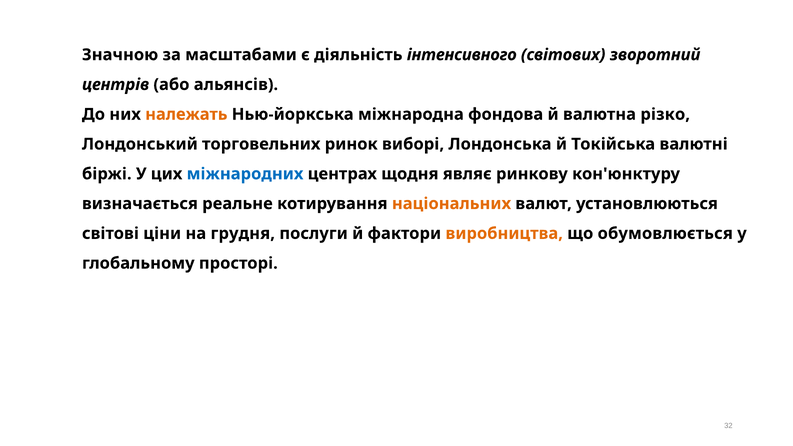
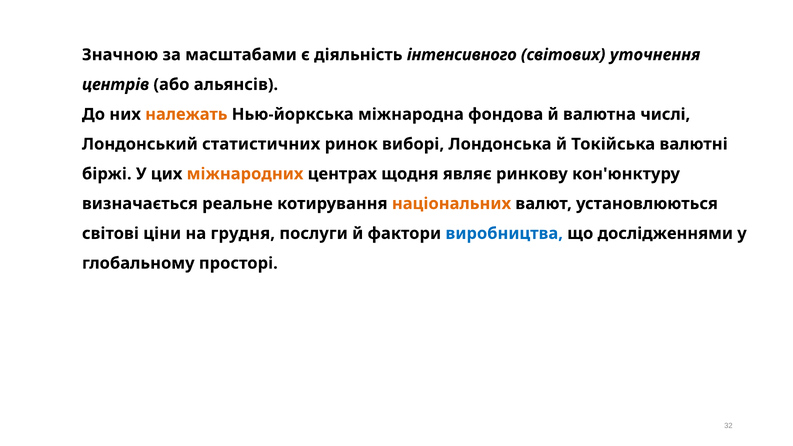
зворотний: зворотний -> уточнення (655, 55)
різко: різко -> числі (665, 114)
торговельних: торговельних -> статистичних (261, 144)
міжнародних colour: blue -> orange (245, 174)
виробництва colour: orange -> blue (504, 233)
обумовлюється: обумовлюється -> дослідженнями (665, 233)
